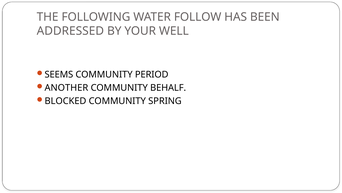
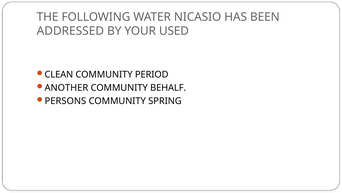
FOLLOW: FOLLOW -> NICASIO (198, 17)
WELL: WELL -> USED (174, 31)
SEEMS: SEEMS -> CLEAN (59, 74)
BLOCKED: BLOCKED -> PERSONS (65, 101)
